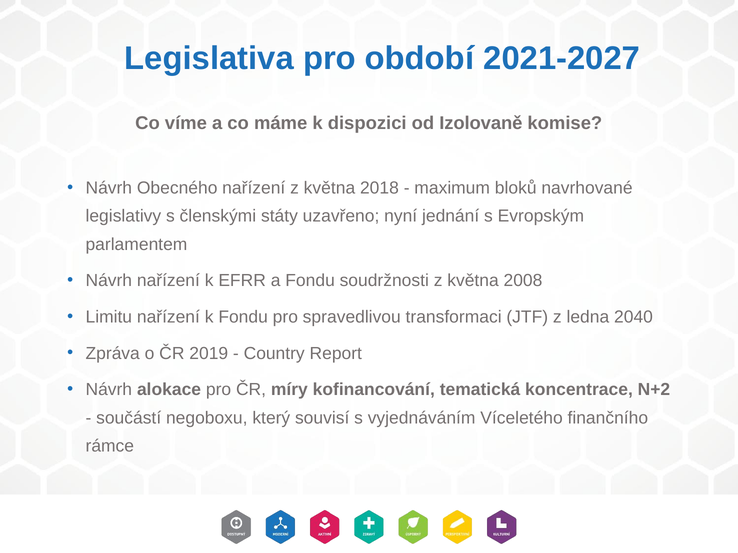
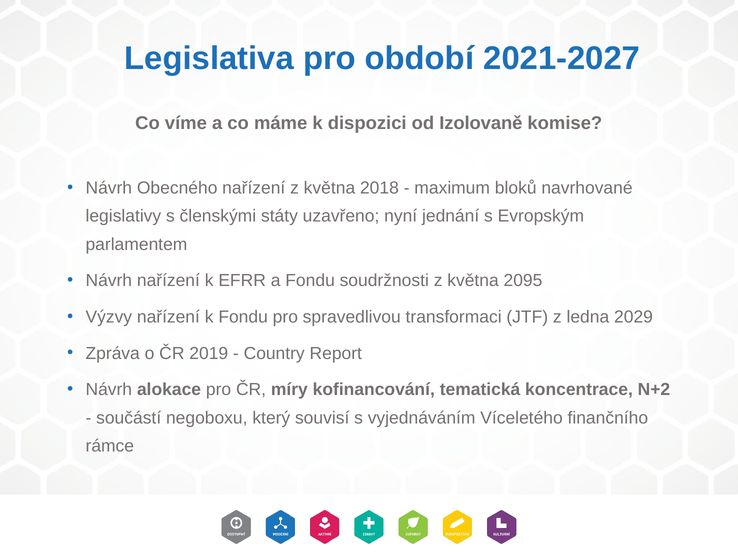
2008: 2008 -> 2095 (523, 281)
Limitu: Limitu -> Výzvy (109, 317)
2040: 2040 -> 2029 (634, 317)
